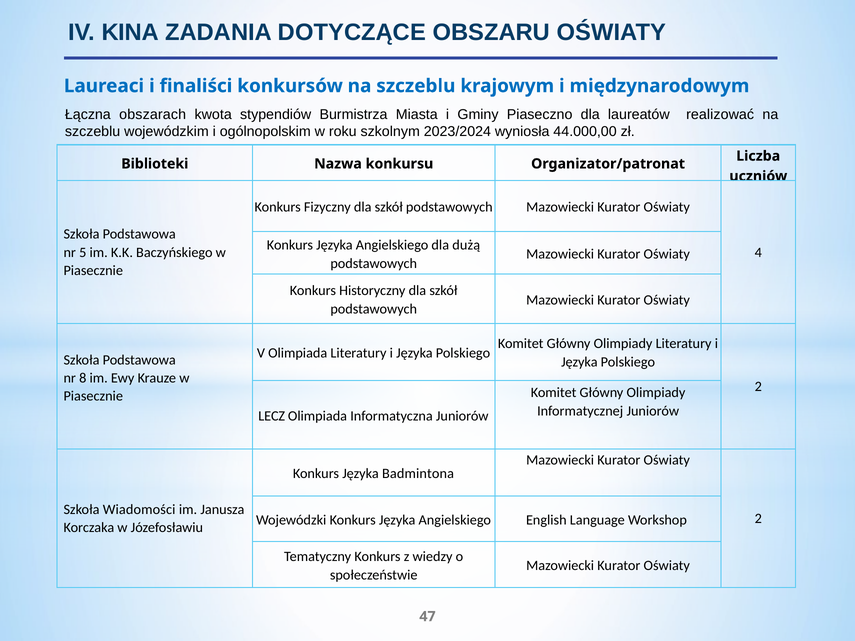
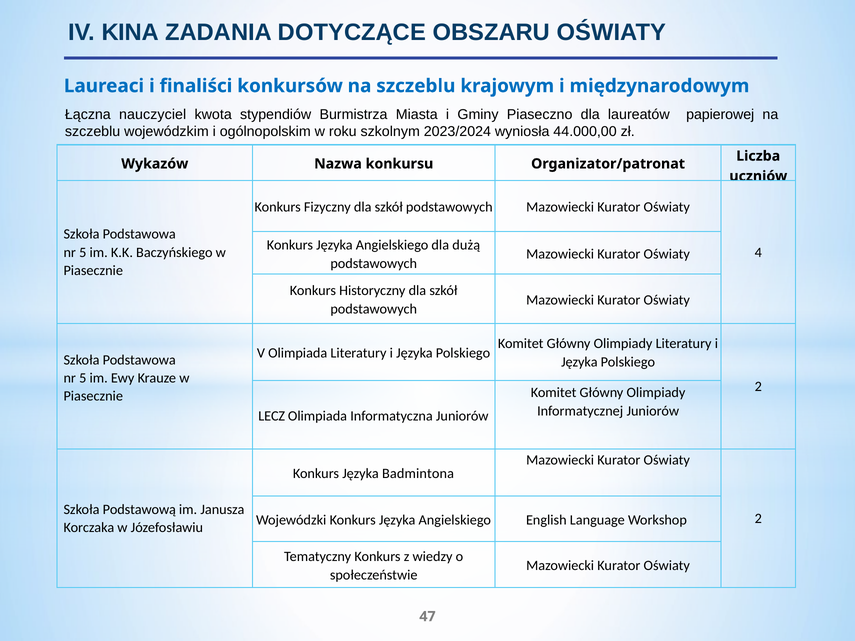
obszarach: obszarach -> nauczyciel (153, 114)
realizować: realizować -> papierowej (720, 114)
Biblioteki: Biblioteki -> Wykazów (155, 164)
8: 8 -> 5 (83, 378)
Wiadomości: Wiadomości -> Podstawową (139, 510)
